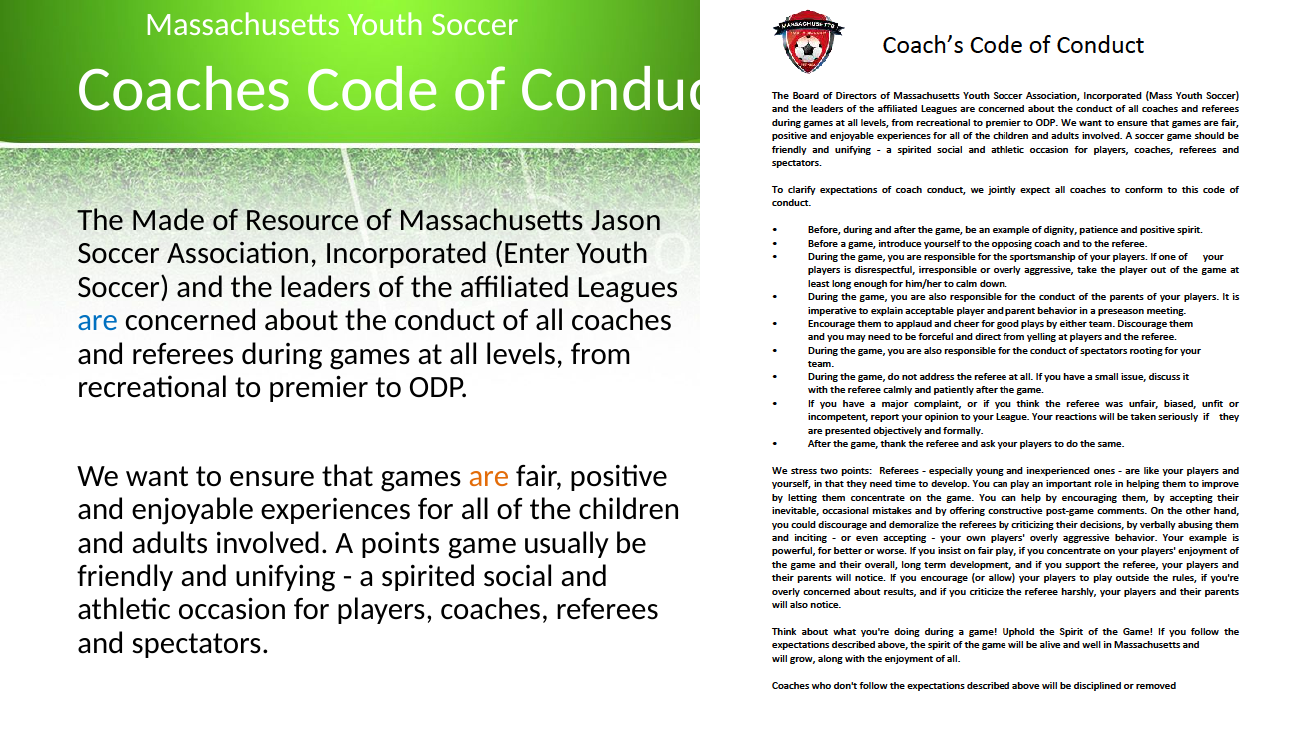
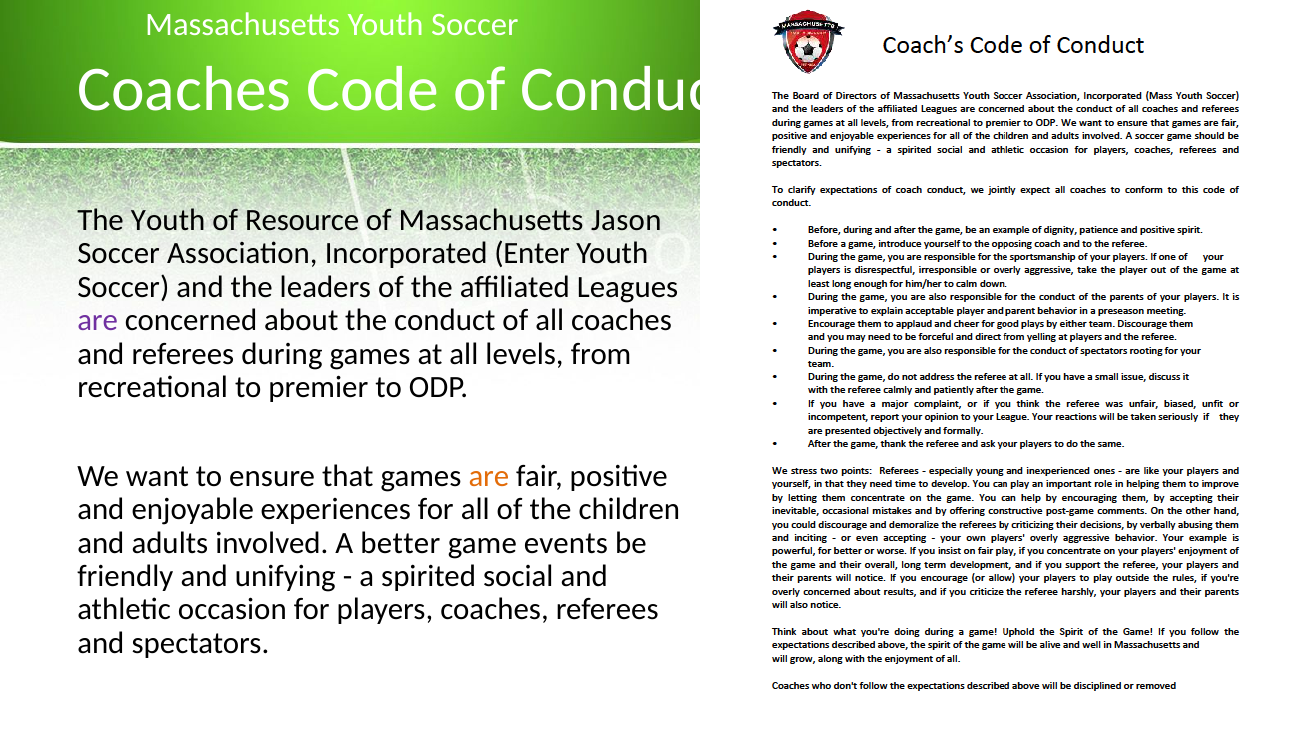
The Made: Made -> Youth (168, 220)
are colour: blue -> purple (98, 320)
points: points -> better (400, 543)
usually: usually -> events (566, 543)
